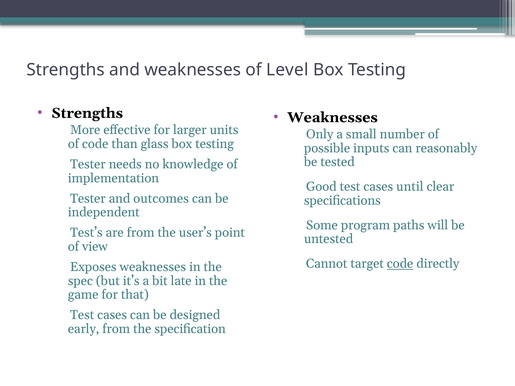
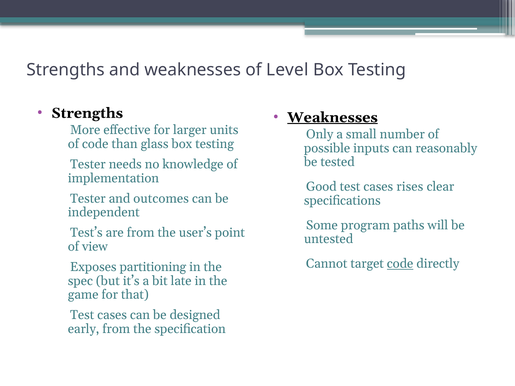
Weaknesses underline: none -> present (333, 117)
until: until -> rises (410, 187)
Exposes weaknesses: weaknesses -> partitioning (153, 267)
